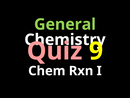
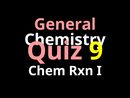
General colour: light green -> pink (65, 24)
